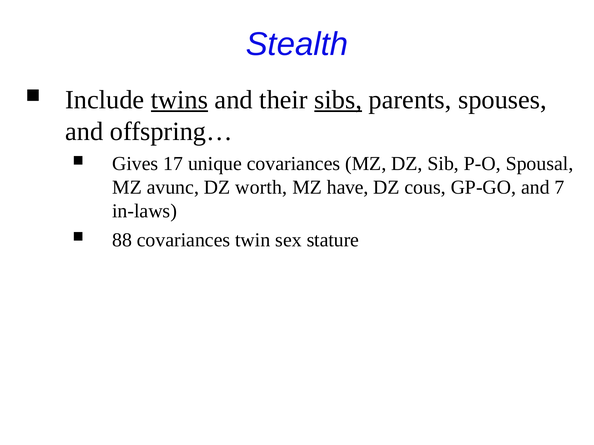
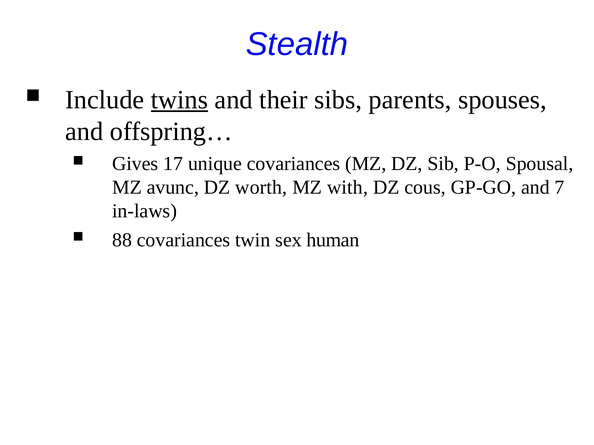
sibs underline: present -> none (338, 100)
have: have -> with (348, 188)
stature: stature -> human (333, 240)
